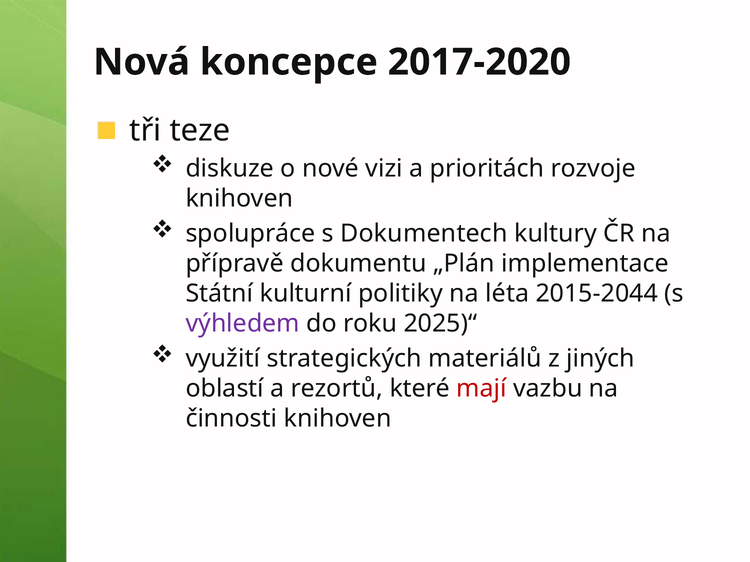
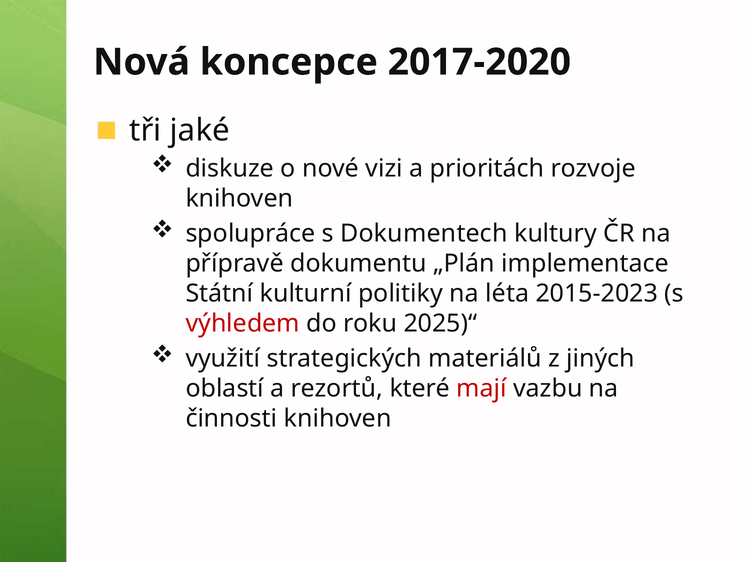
teze: teze -> jaké (200, 130)
2015-2044: 2015-2044 -> 2015-2023 (597, 294)
výhledem colour: purple -> red (243, 324)
